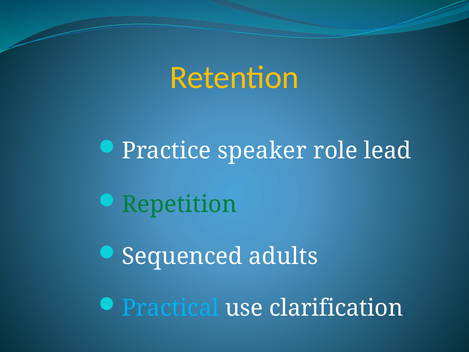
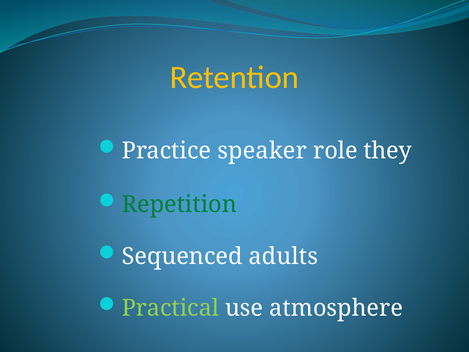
lead: lead -> they (388, 151)
Practical colour: light blue -> light green (170, 308)
clarification: clarification -> atmosphere (336, 308)
